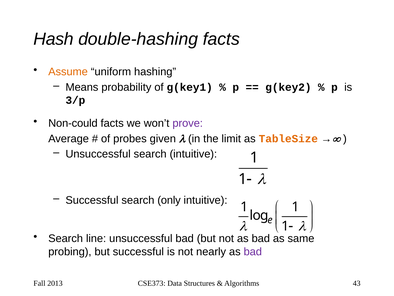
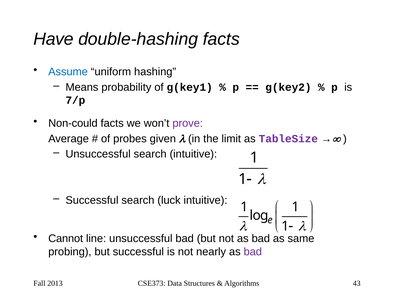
Hash: Hash -> Have (54, 39)
Assume colour: orange -> blue (68, 72)
3/p: 3/p -> 7/p (75, 100)
TableSize colour: orange -> purple (288, 138)
only: only -> luck (169, 200)
Search: Search -> Cannot (66, 238)
